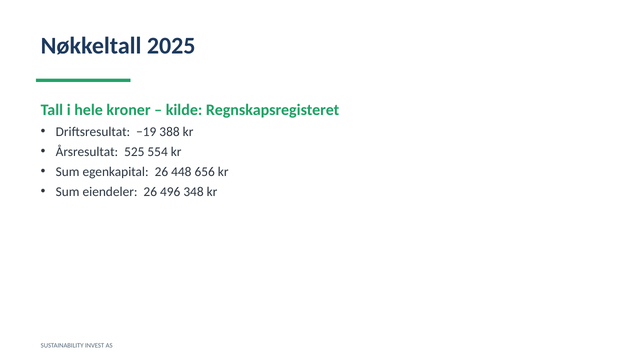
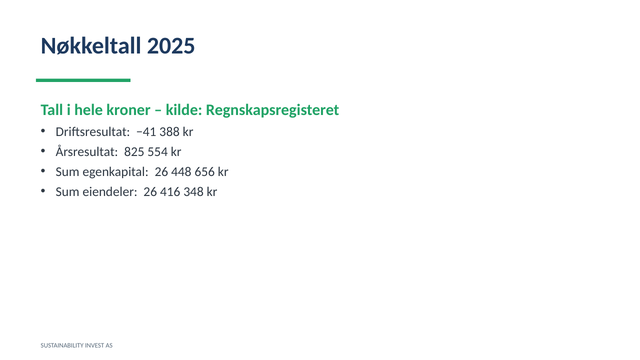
−19: −19 -> −41 (146, 132)
525: 525 -> 825 (134, 152)
496: 496 -> 416 (170, 192)
